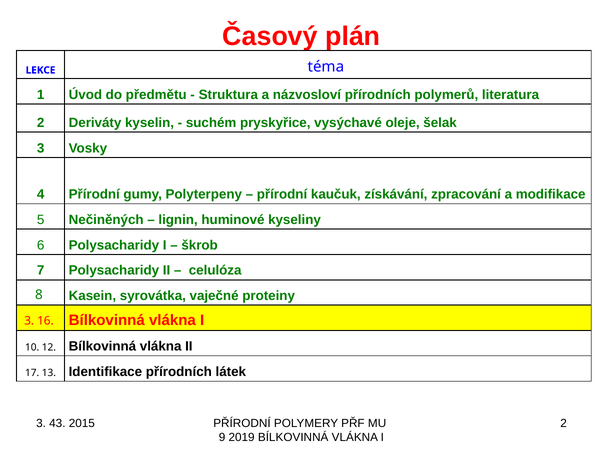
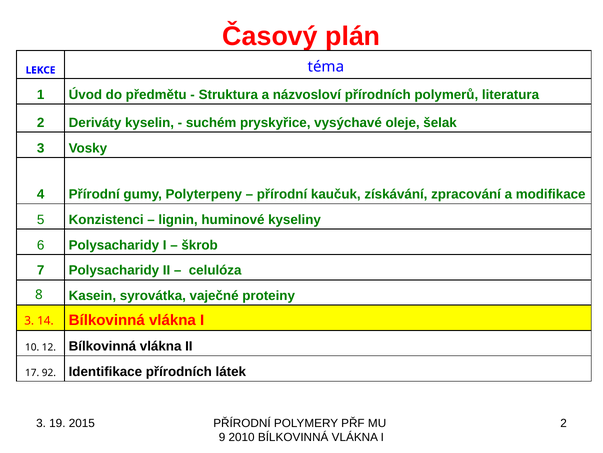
Nečiněných: Nečiněných -> Konzistenci (106, 219)
16: 16 -> 14 (45, 321)
13: 13 -> 92 (49, 372)
43: 43 -> 19 (57, 423)
2019: 2019 -> 2010 (242, 437)
